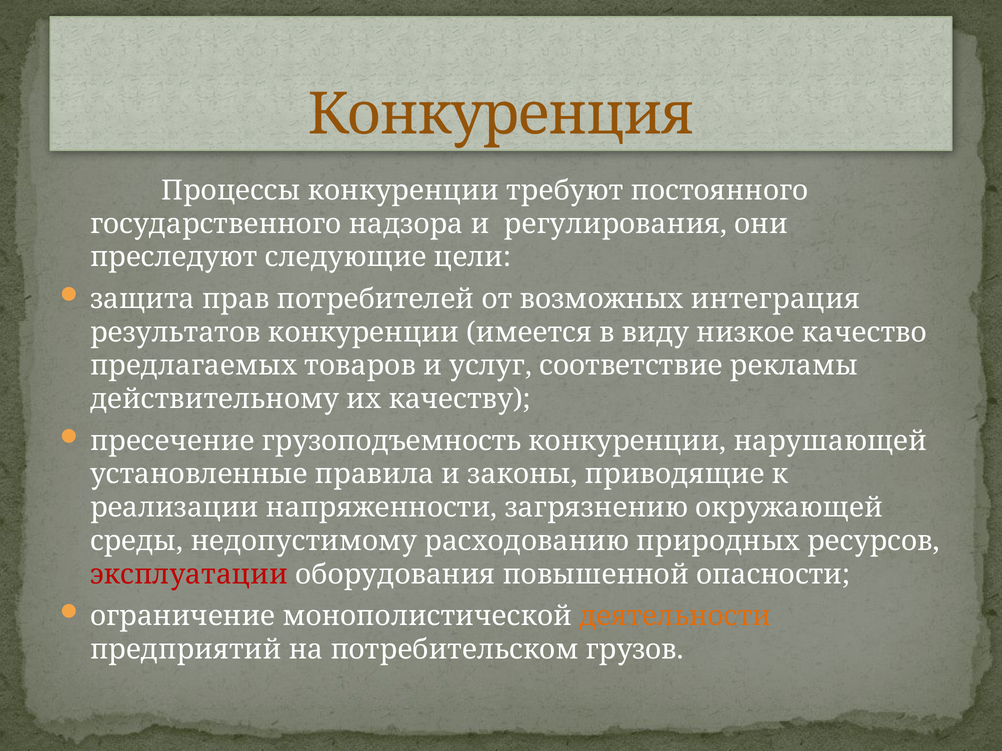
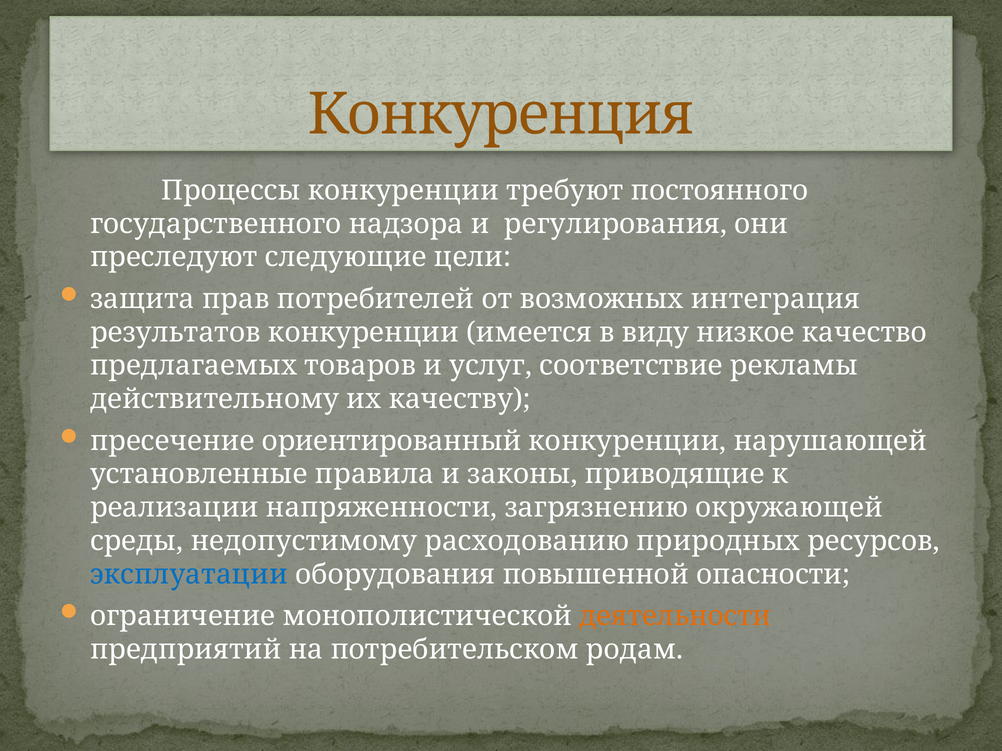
грузоподъемность: грузоподъемность -> ориентированный (392, 441)
эксплуатации colour: red -> blue (189, 575)
грузов: грузов -> родам (635, 650)
